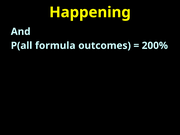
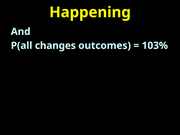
formula: formula -> changes (55, 46)
200%: 200% -> 103% (155, 46)
